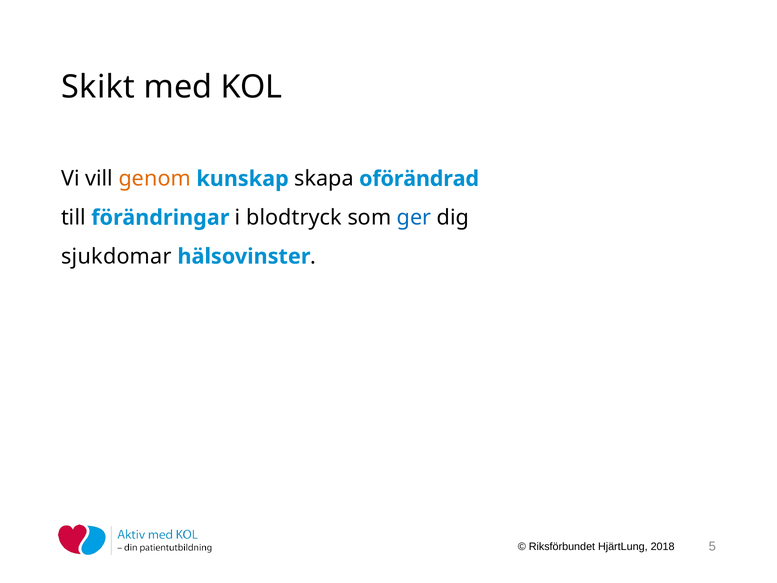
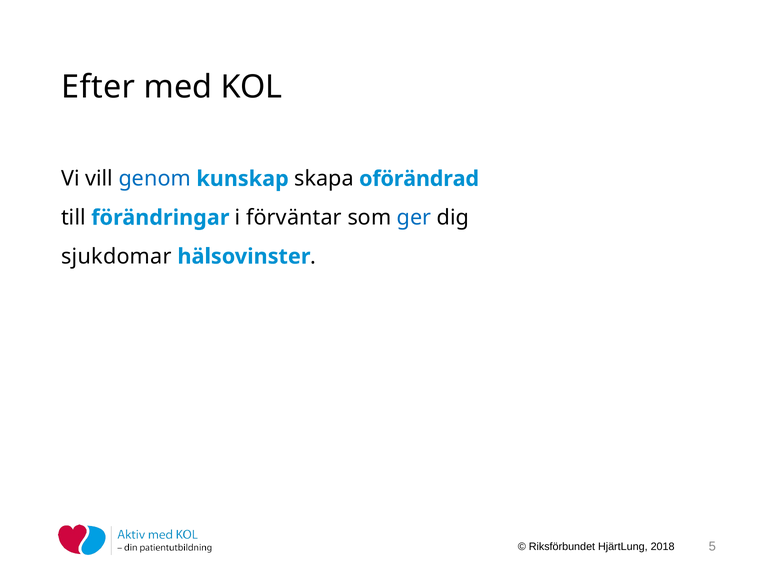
Skikt: Skikt -> Efter (98, 87)
genom colour: orange -> blue (155, 179)
blodtryck: blodtryck -> förväntar (294, 218)
